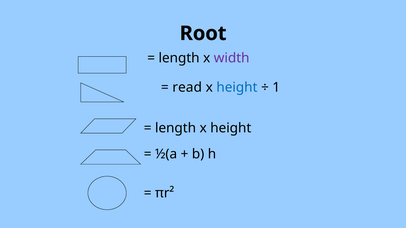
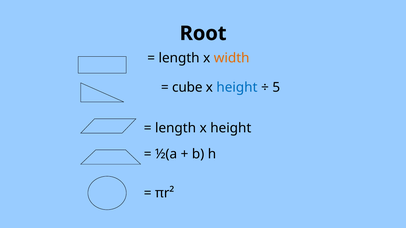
width colour: purple -> orange (232, 58)
read: read -> cube (187, 88)
1: 1 -> 5 (276, 88)
